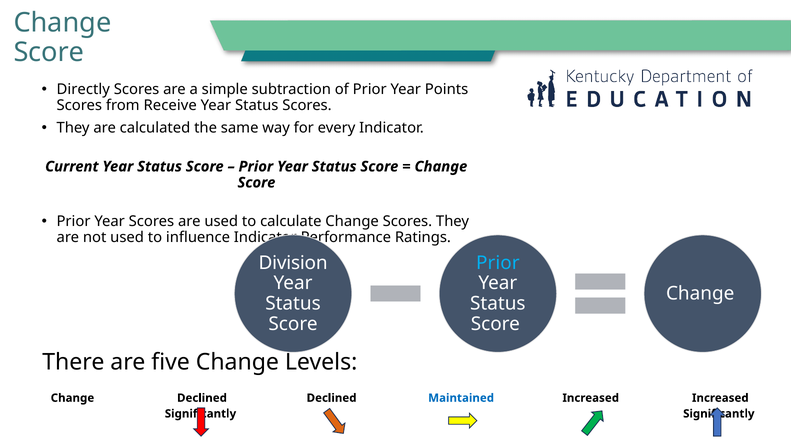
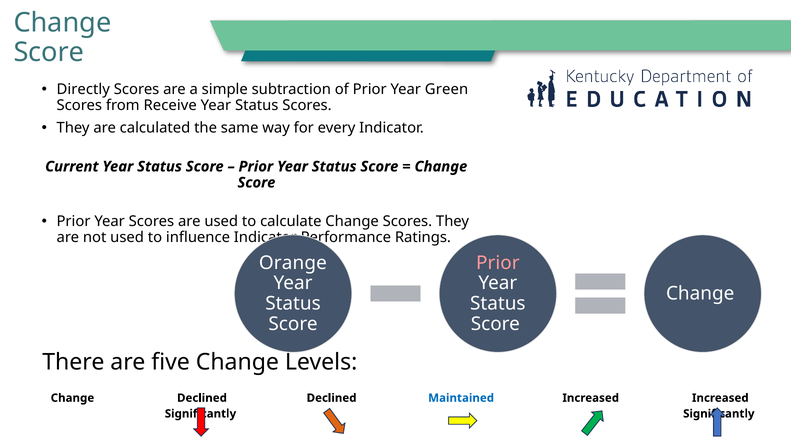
Points: Points -> Green (447, 89)
Division: Division -> Orange (293, 263)
Prior colour: light blue -> pink (498, 263)
